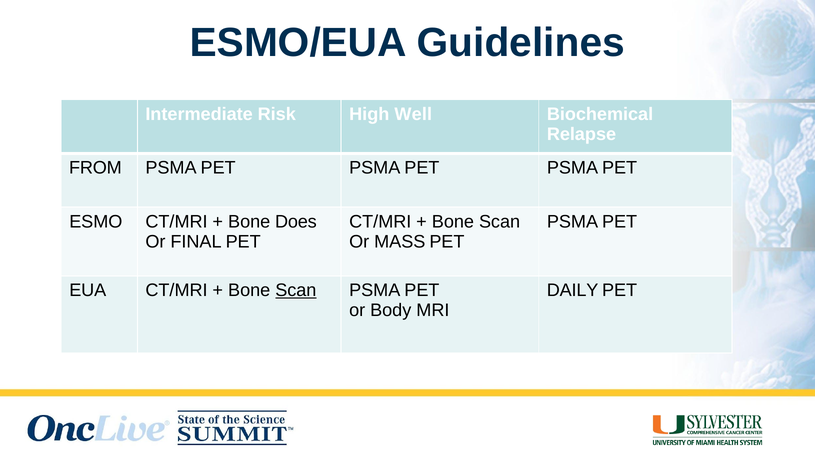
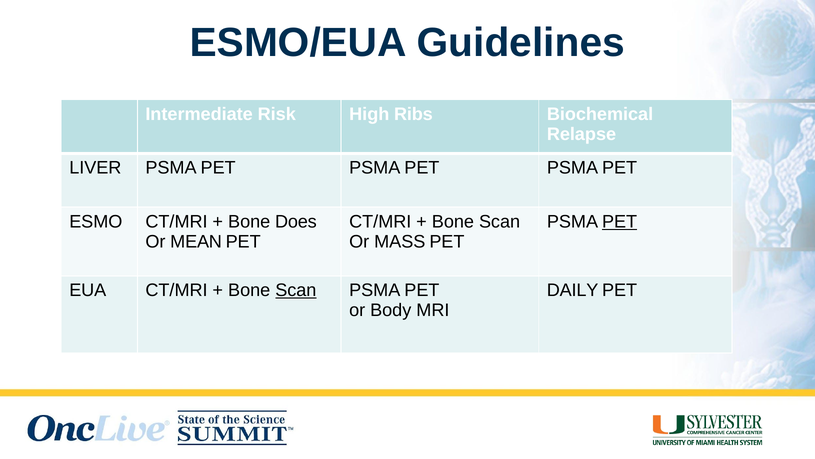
Well: Well -> Ribs (413, 114)
FROM: FROM -> LIVER (95, 168)
PET underline: none -> present (620, 221)
FINAL: FINAL -> MEAN (196, 242)
